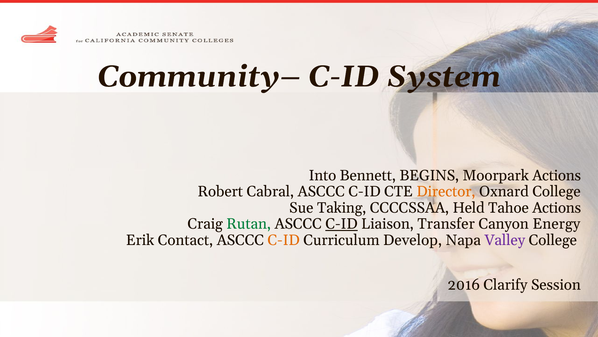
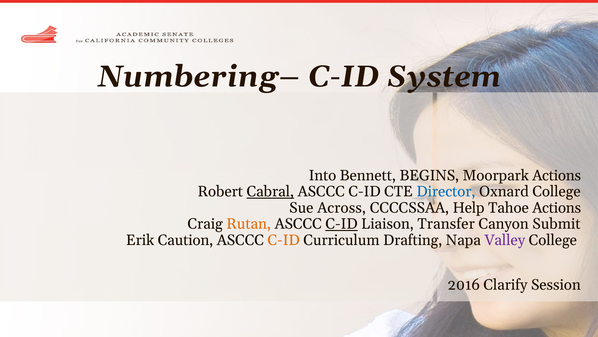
Community–: Community– -> Numbering– (199, 76)
Cabral underline: none -> present (270, 191)
Director colour: orange -> blue (446, 191)
Taking: Taking -> Across (342, 207)
Held: Held -> Help (469, 207)
Rutan colour: green -> orange (249, 224)
Energy: Energy -> Submit (556, 224)
Contact: Contact -> Caution (186, 240)
Develop: Develop -> Drafting (413, 240)
